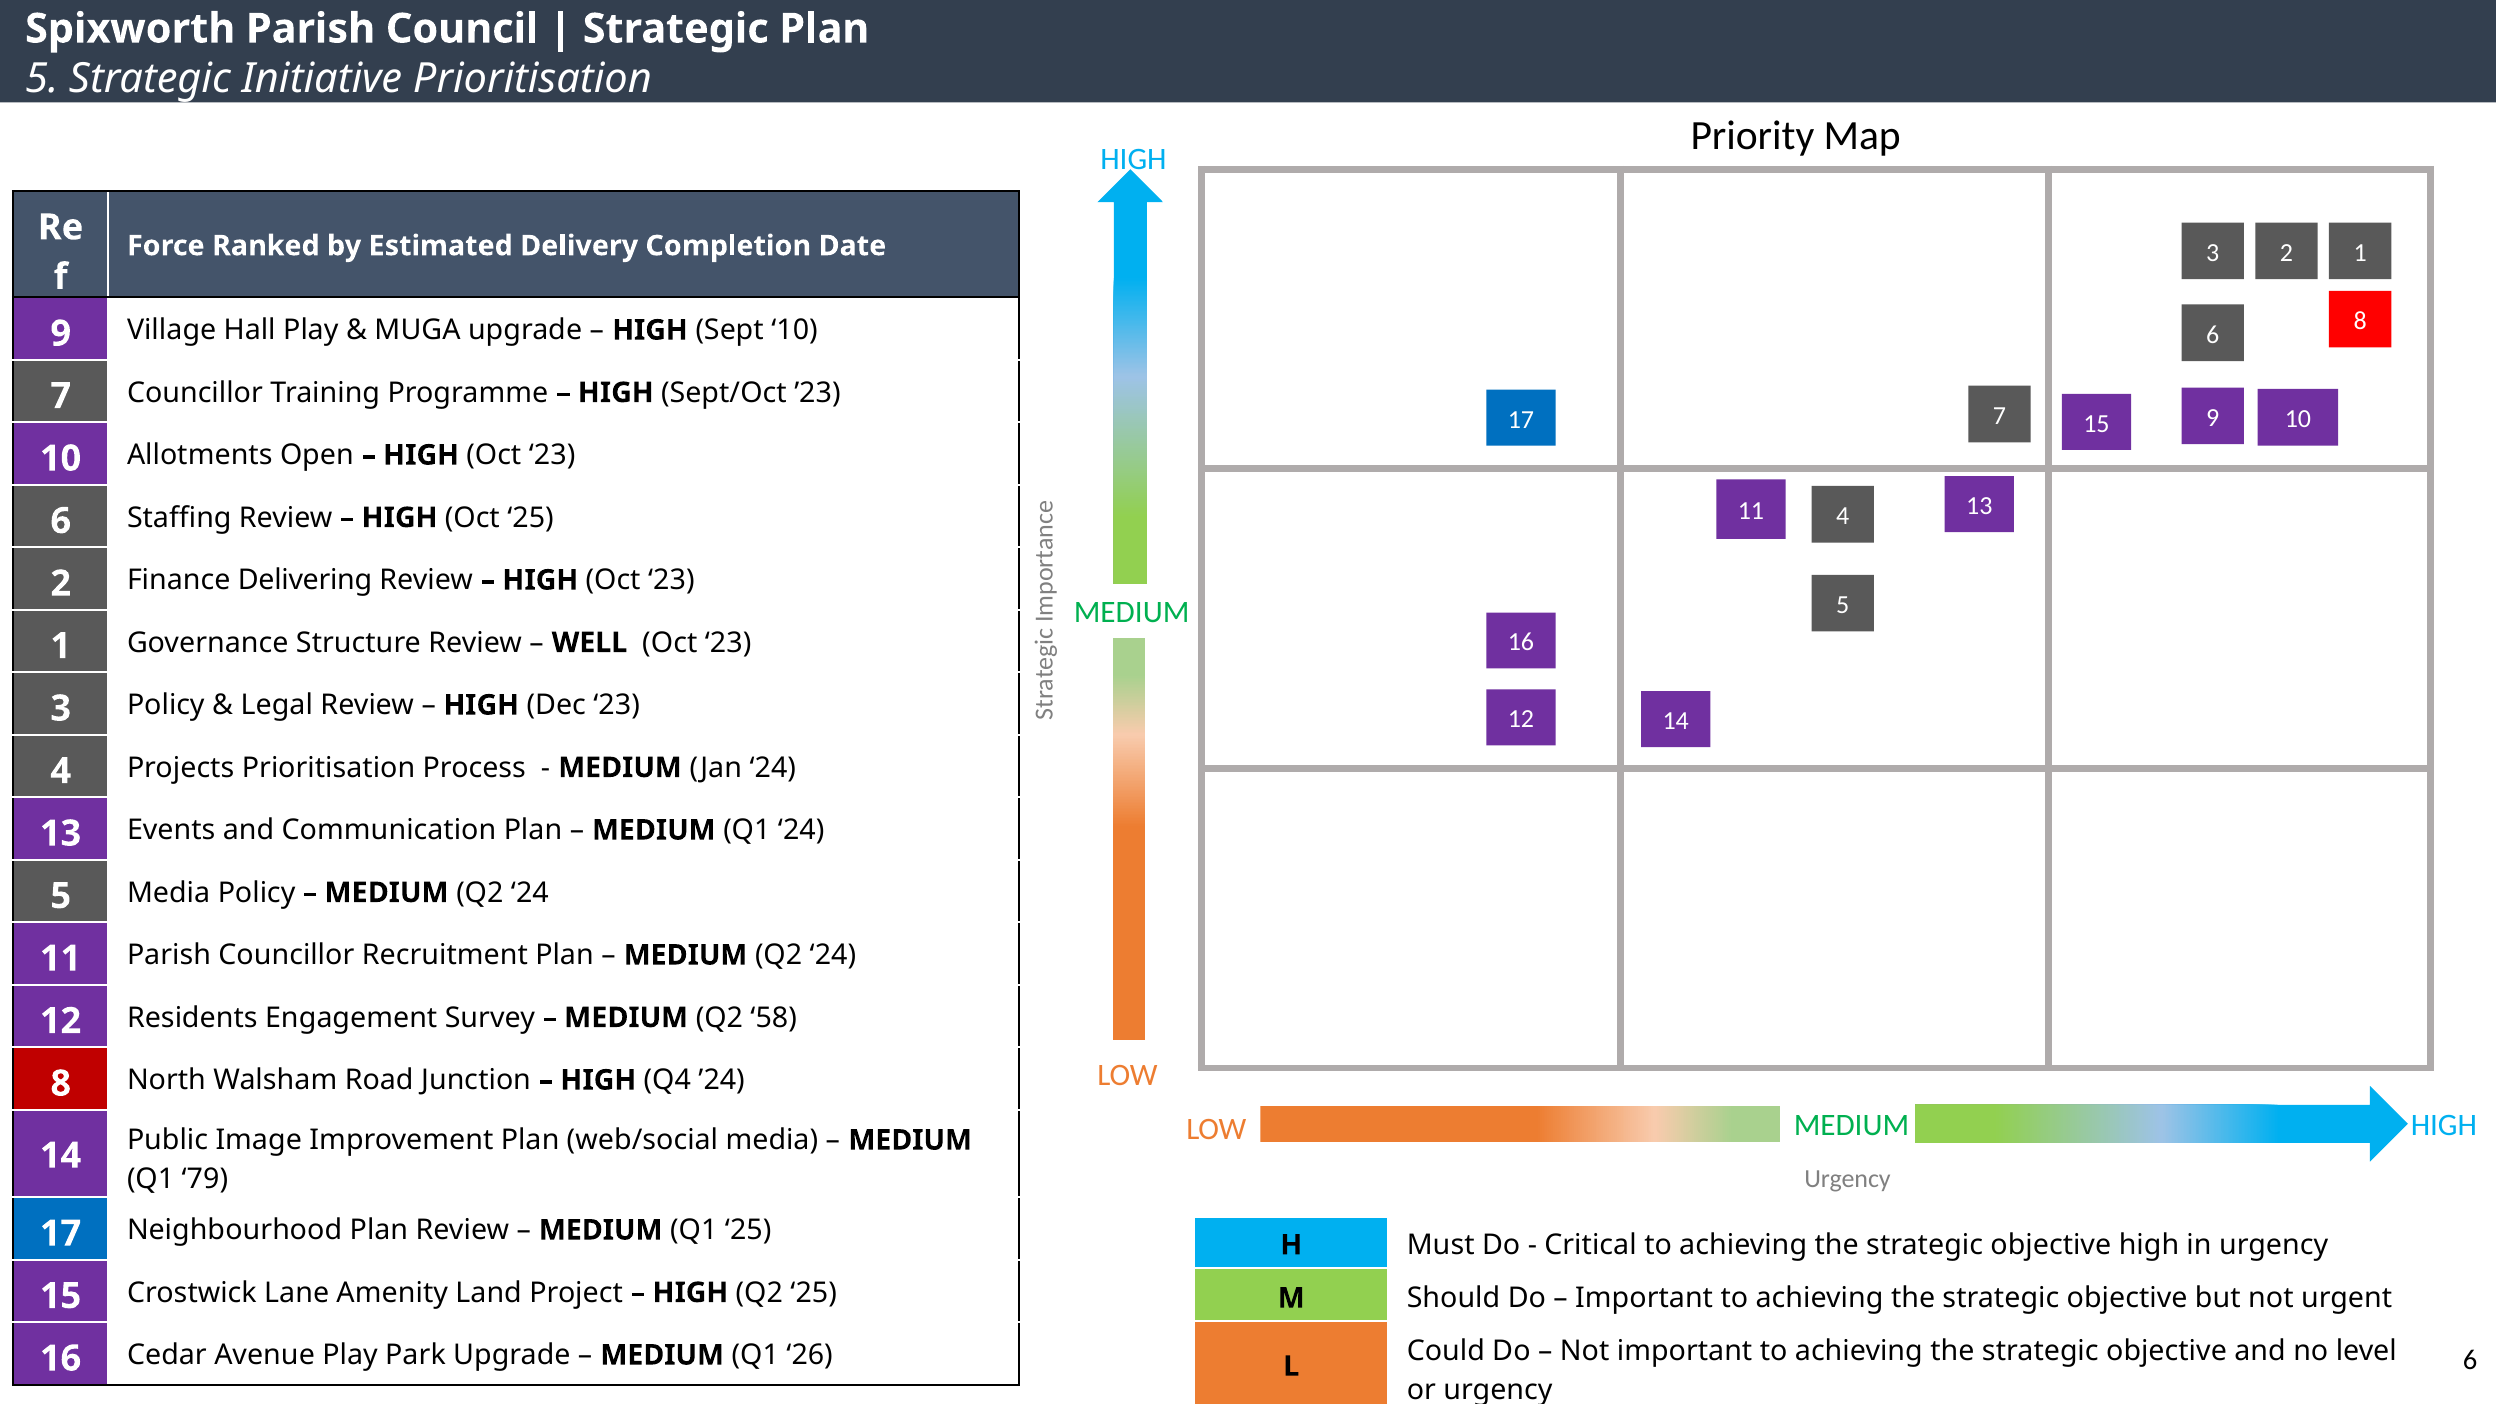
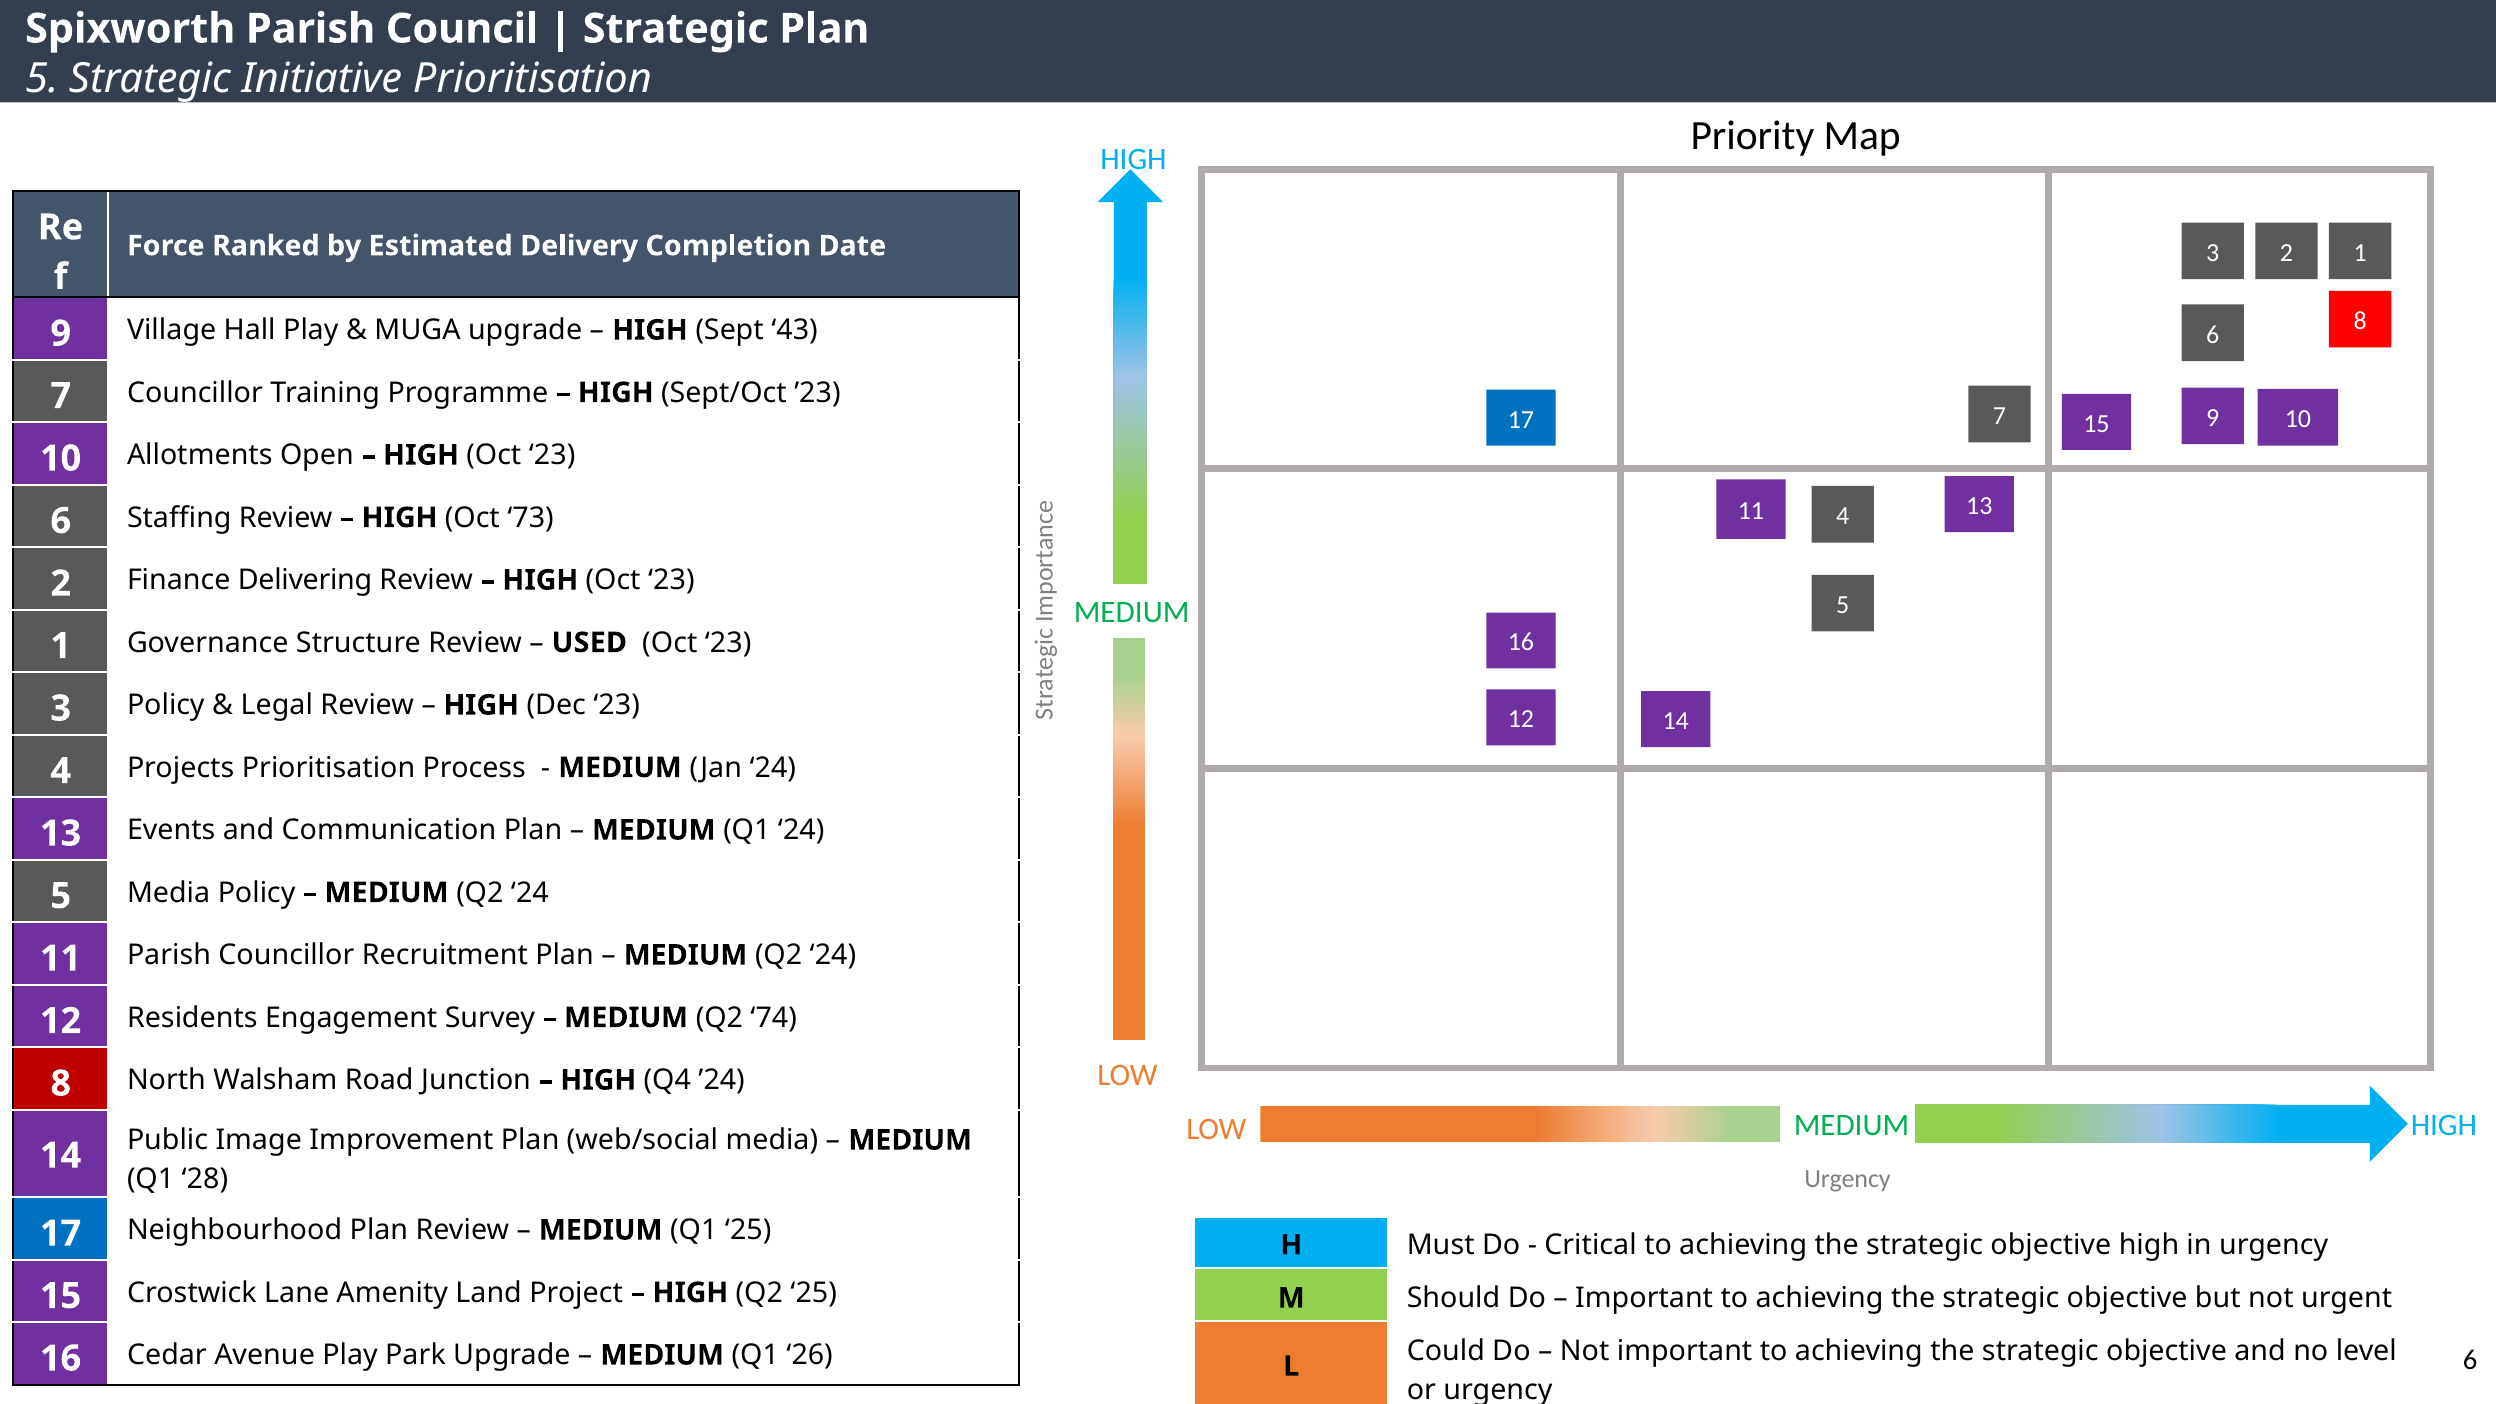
Sept 10: 10 -> 43 (795, 330)
Oct 25: 25 -> 73 (531, 518)
WELL: WELL -> USED (589, 643)
58: 58 -> 74 (774, 1018)
79: 79 -> 28 (205, 1179)
